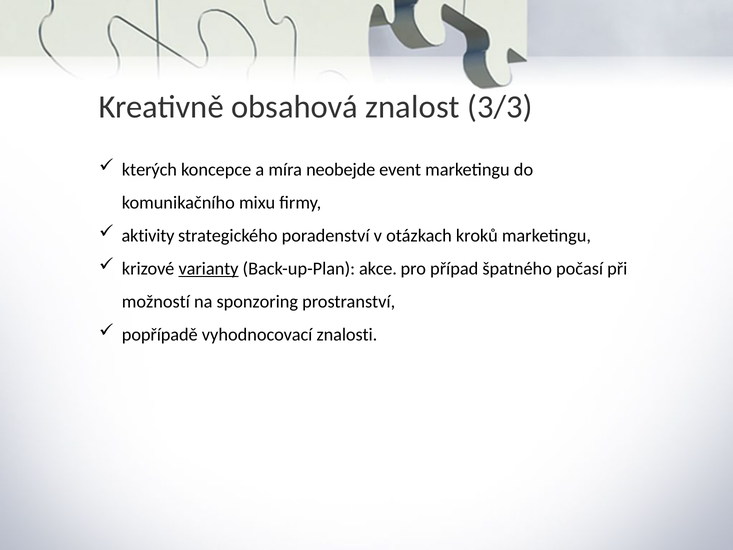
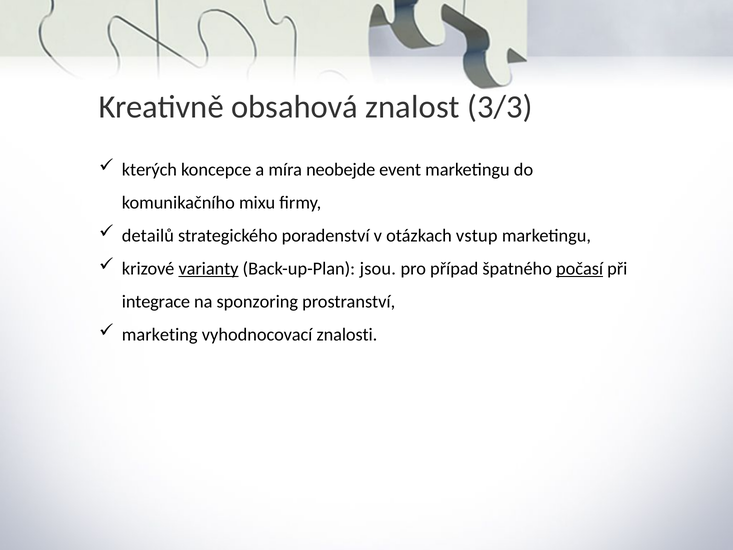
aktivity: aktivity -> detailů (148, 235)
kroků: kroků -> vstup (477, 235)
akce: akce -> jsou (378, 268)
počasí underline: none -> present (580, 268)
možností: možností -> integrace (156, 301)
popřípadě: popřípadě -> marketing (160, 334)
